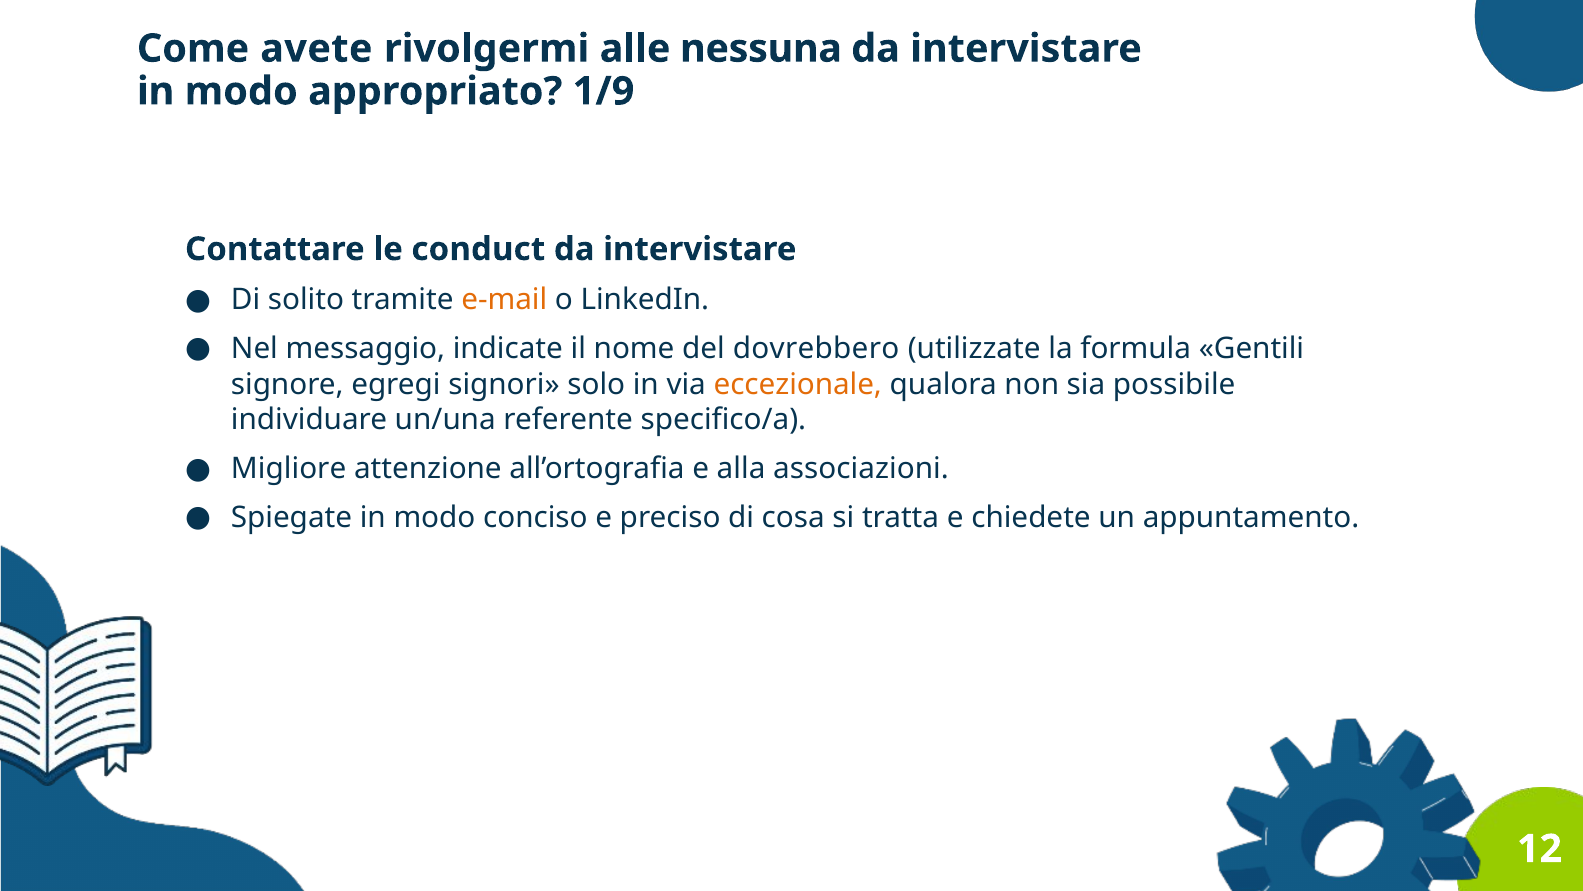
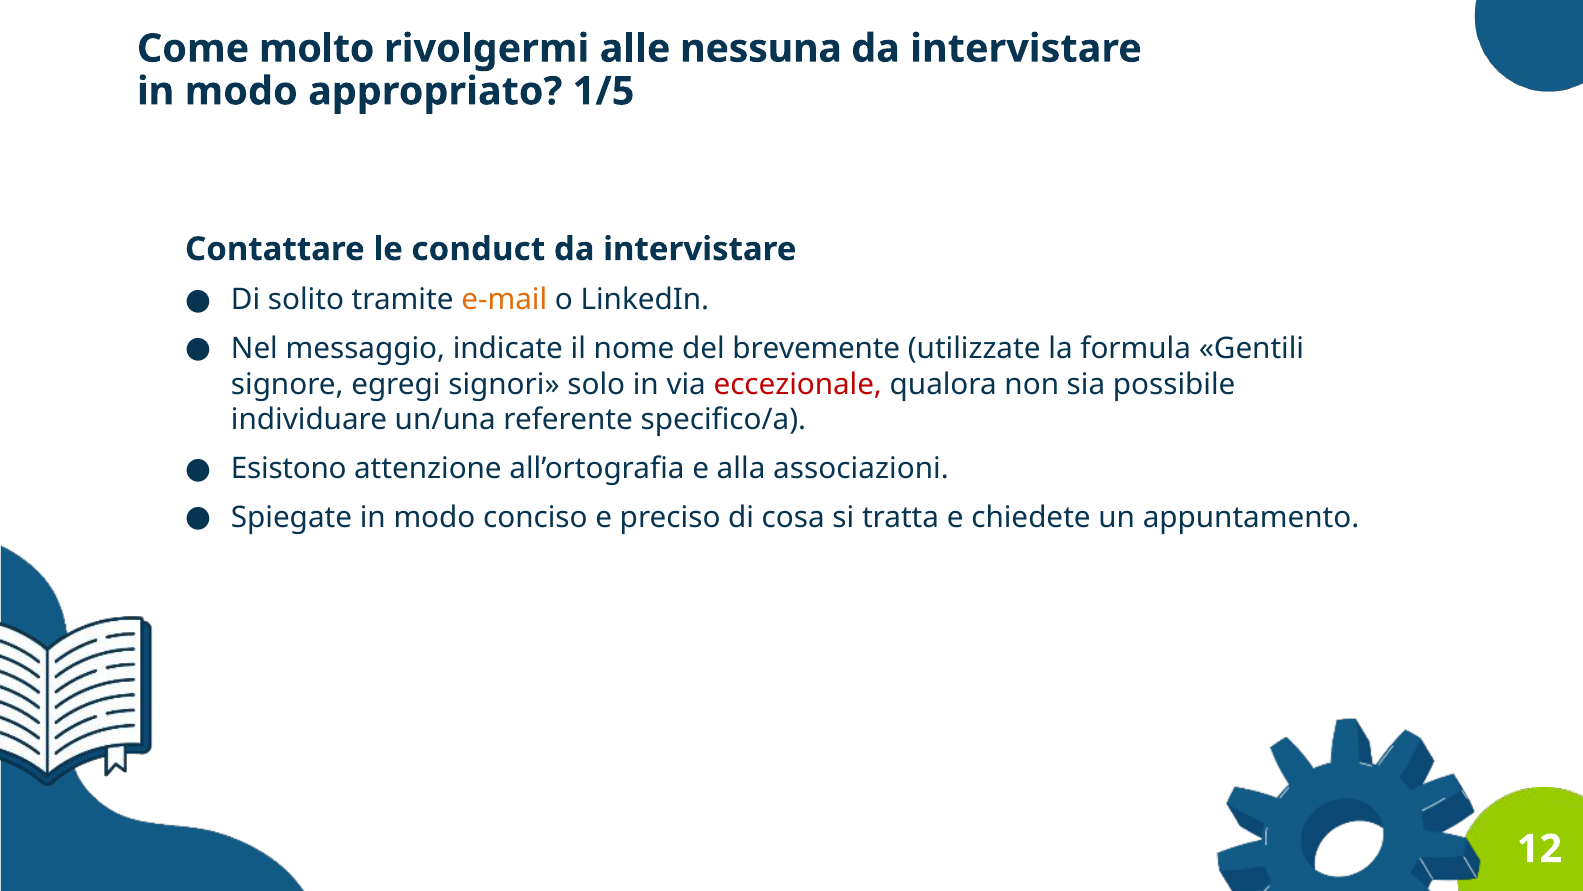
avete: avete -> molto (317, 49)
1/9: 1/9 -> 1/5 (604, 91)
dovrebbero: dovrebbero -> brevemente (816, 348)
eccezionale colour: orange -> red (798, 384)
Migliore: Migliore -> Esistono (289, 468)
